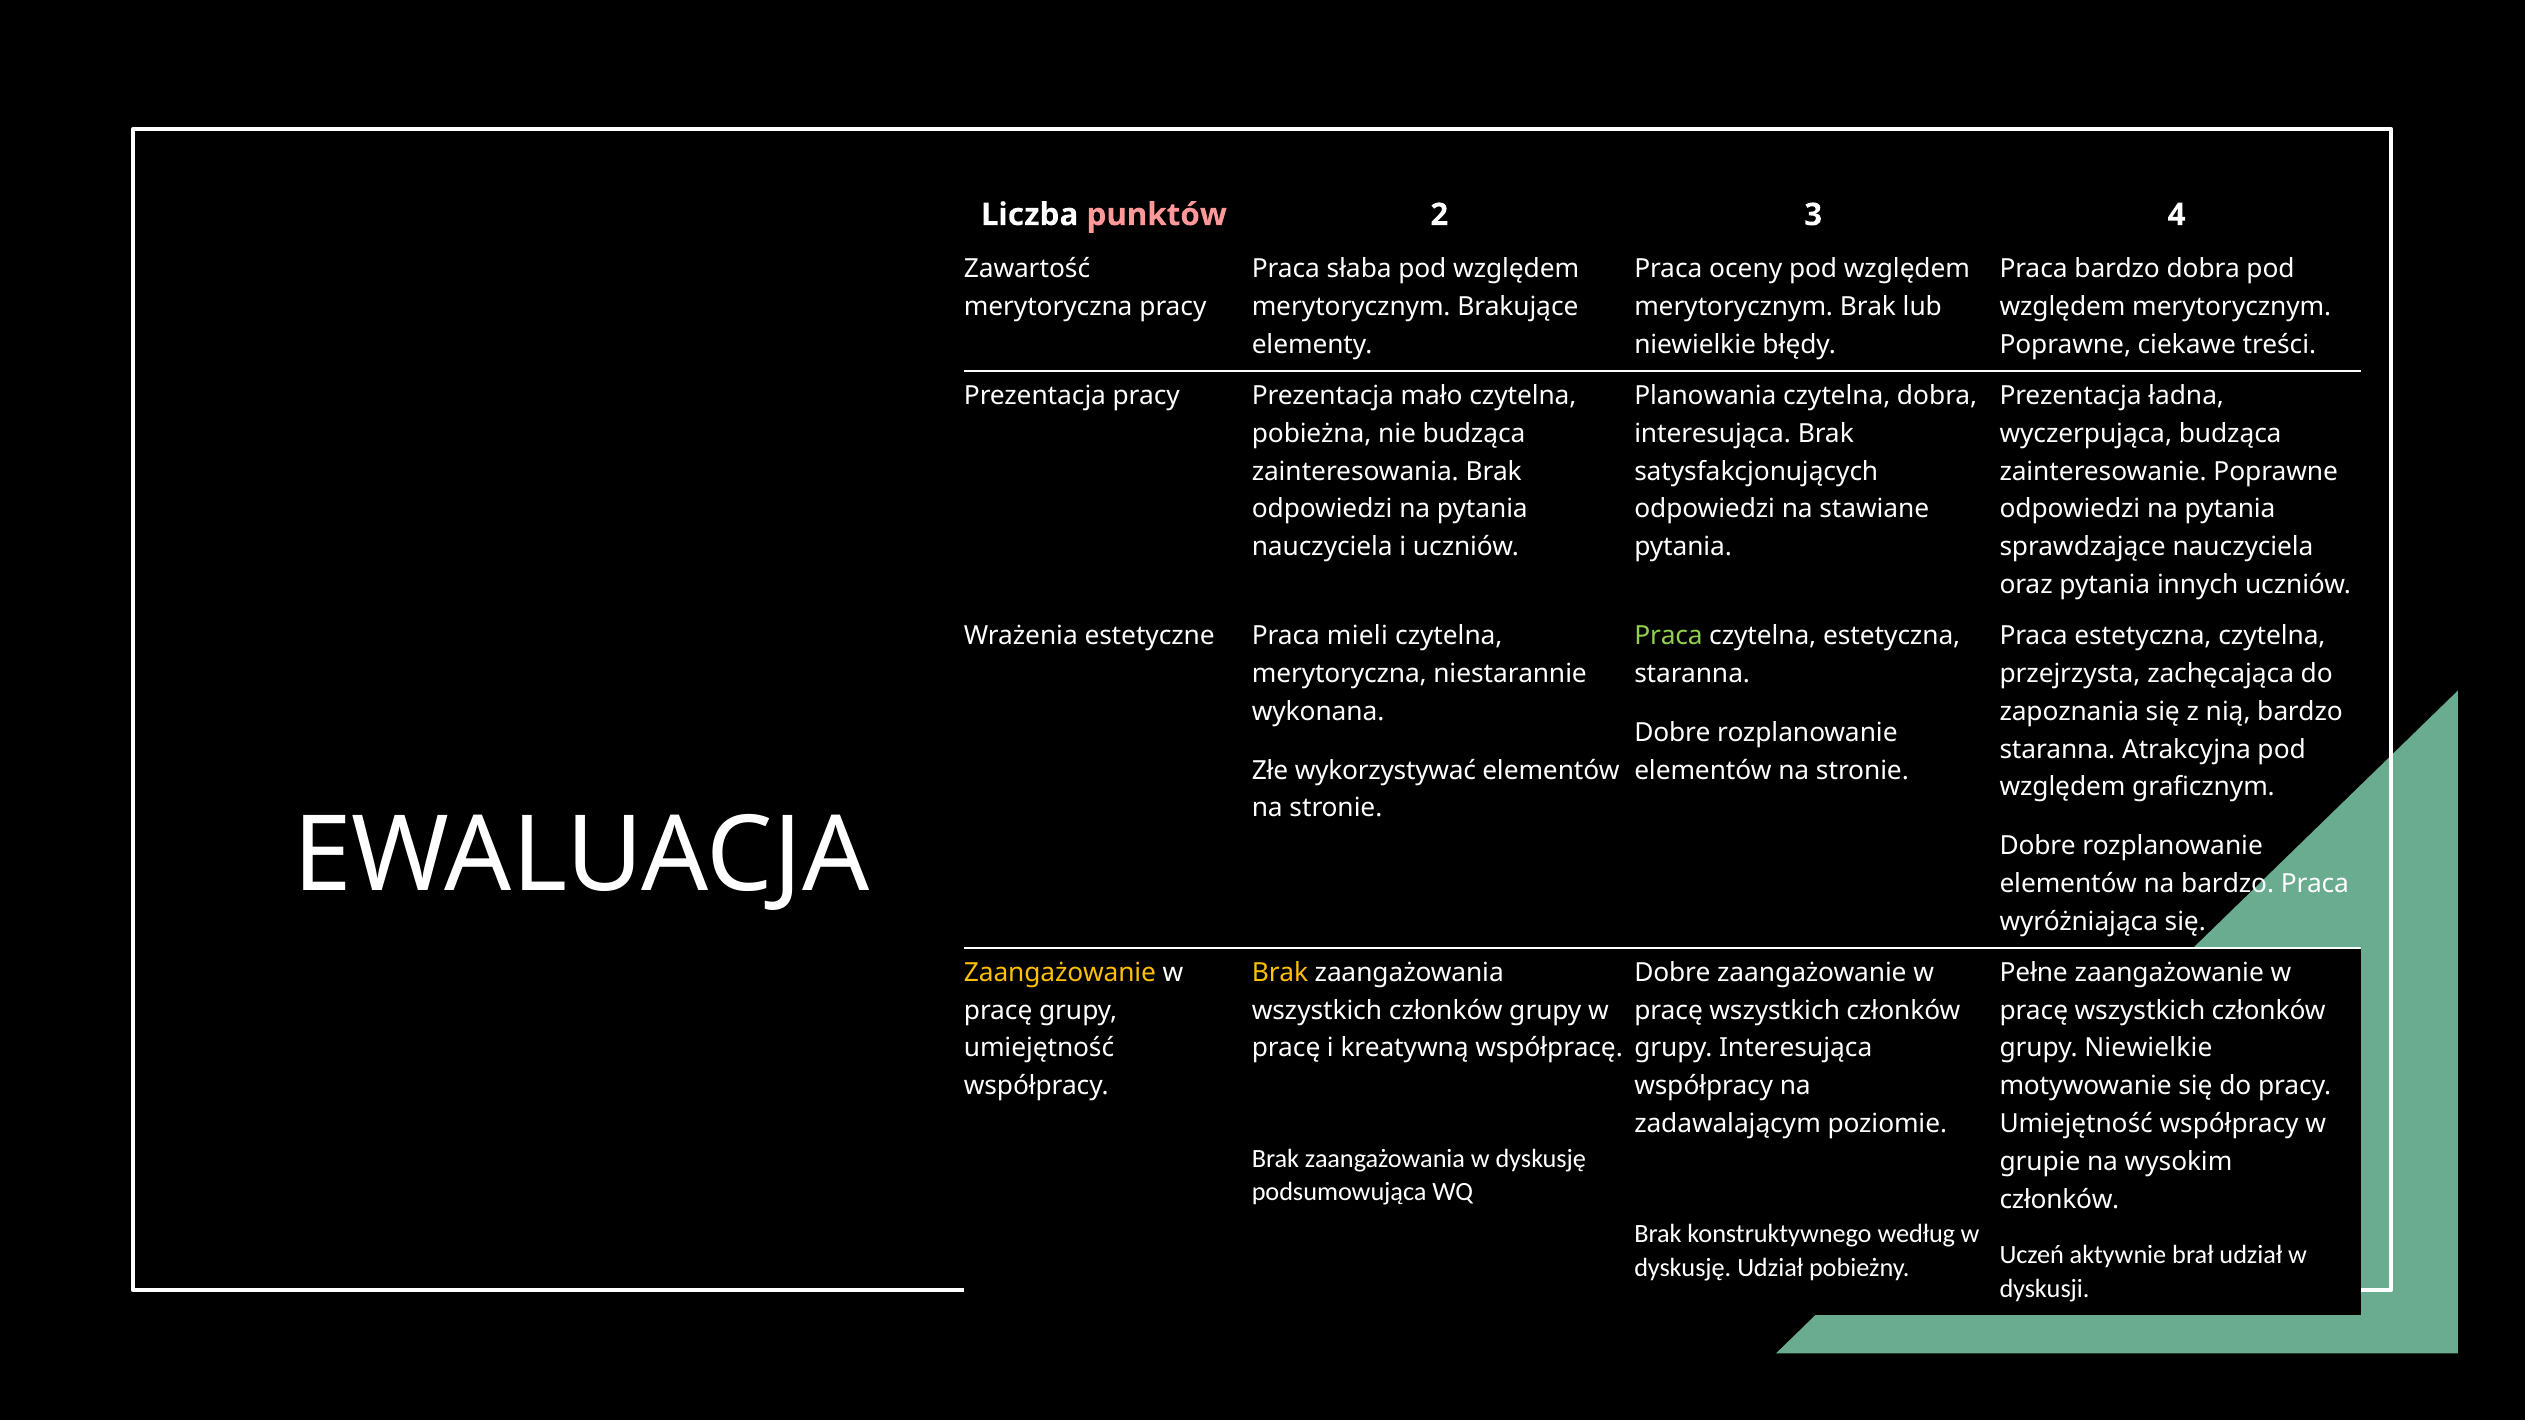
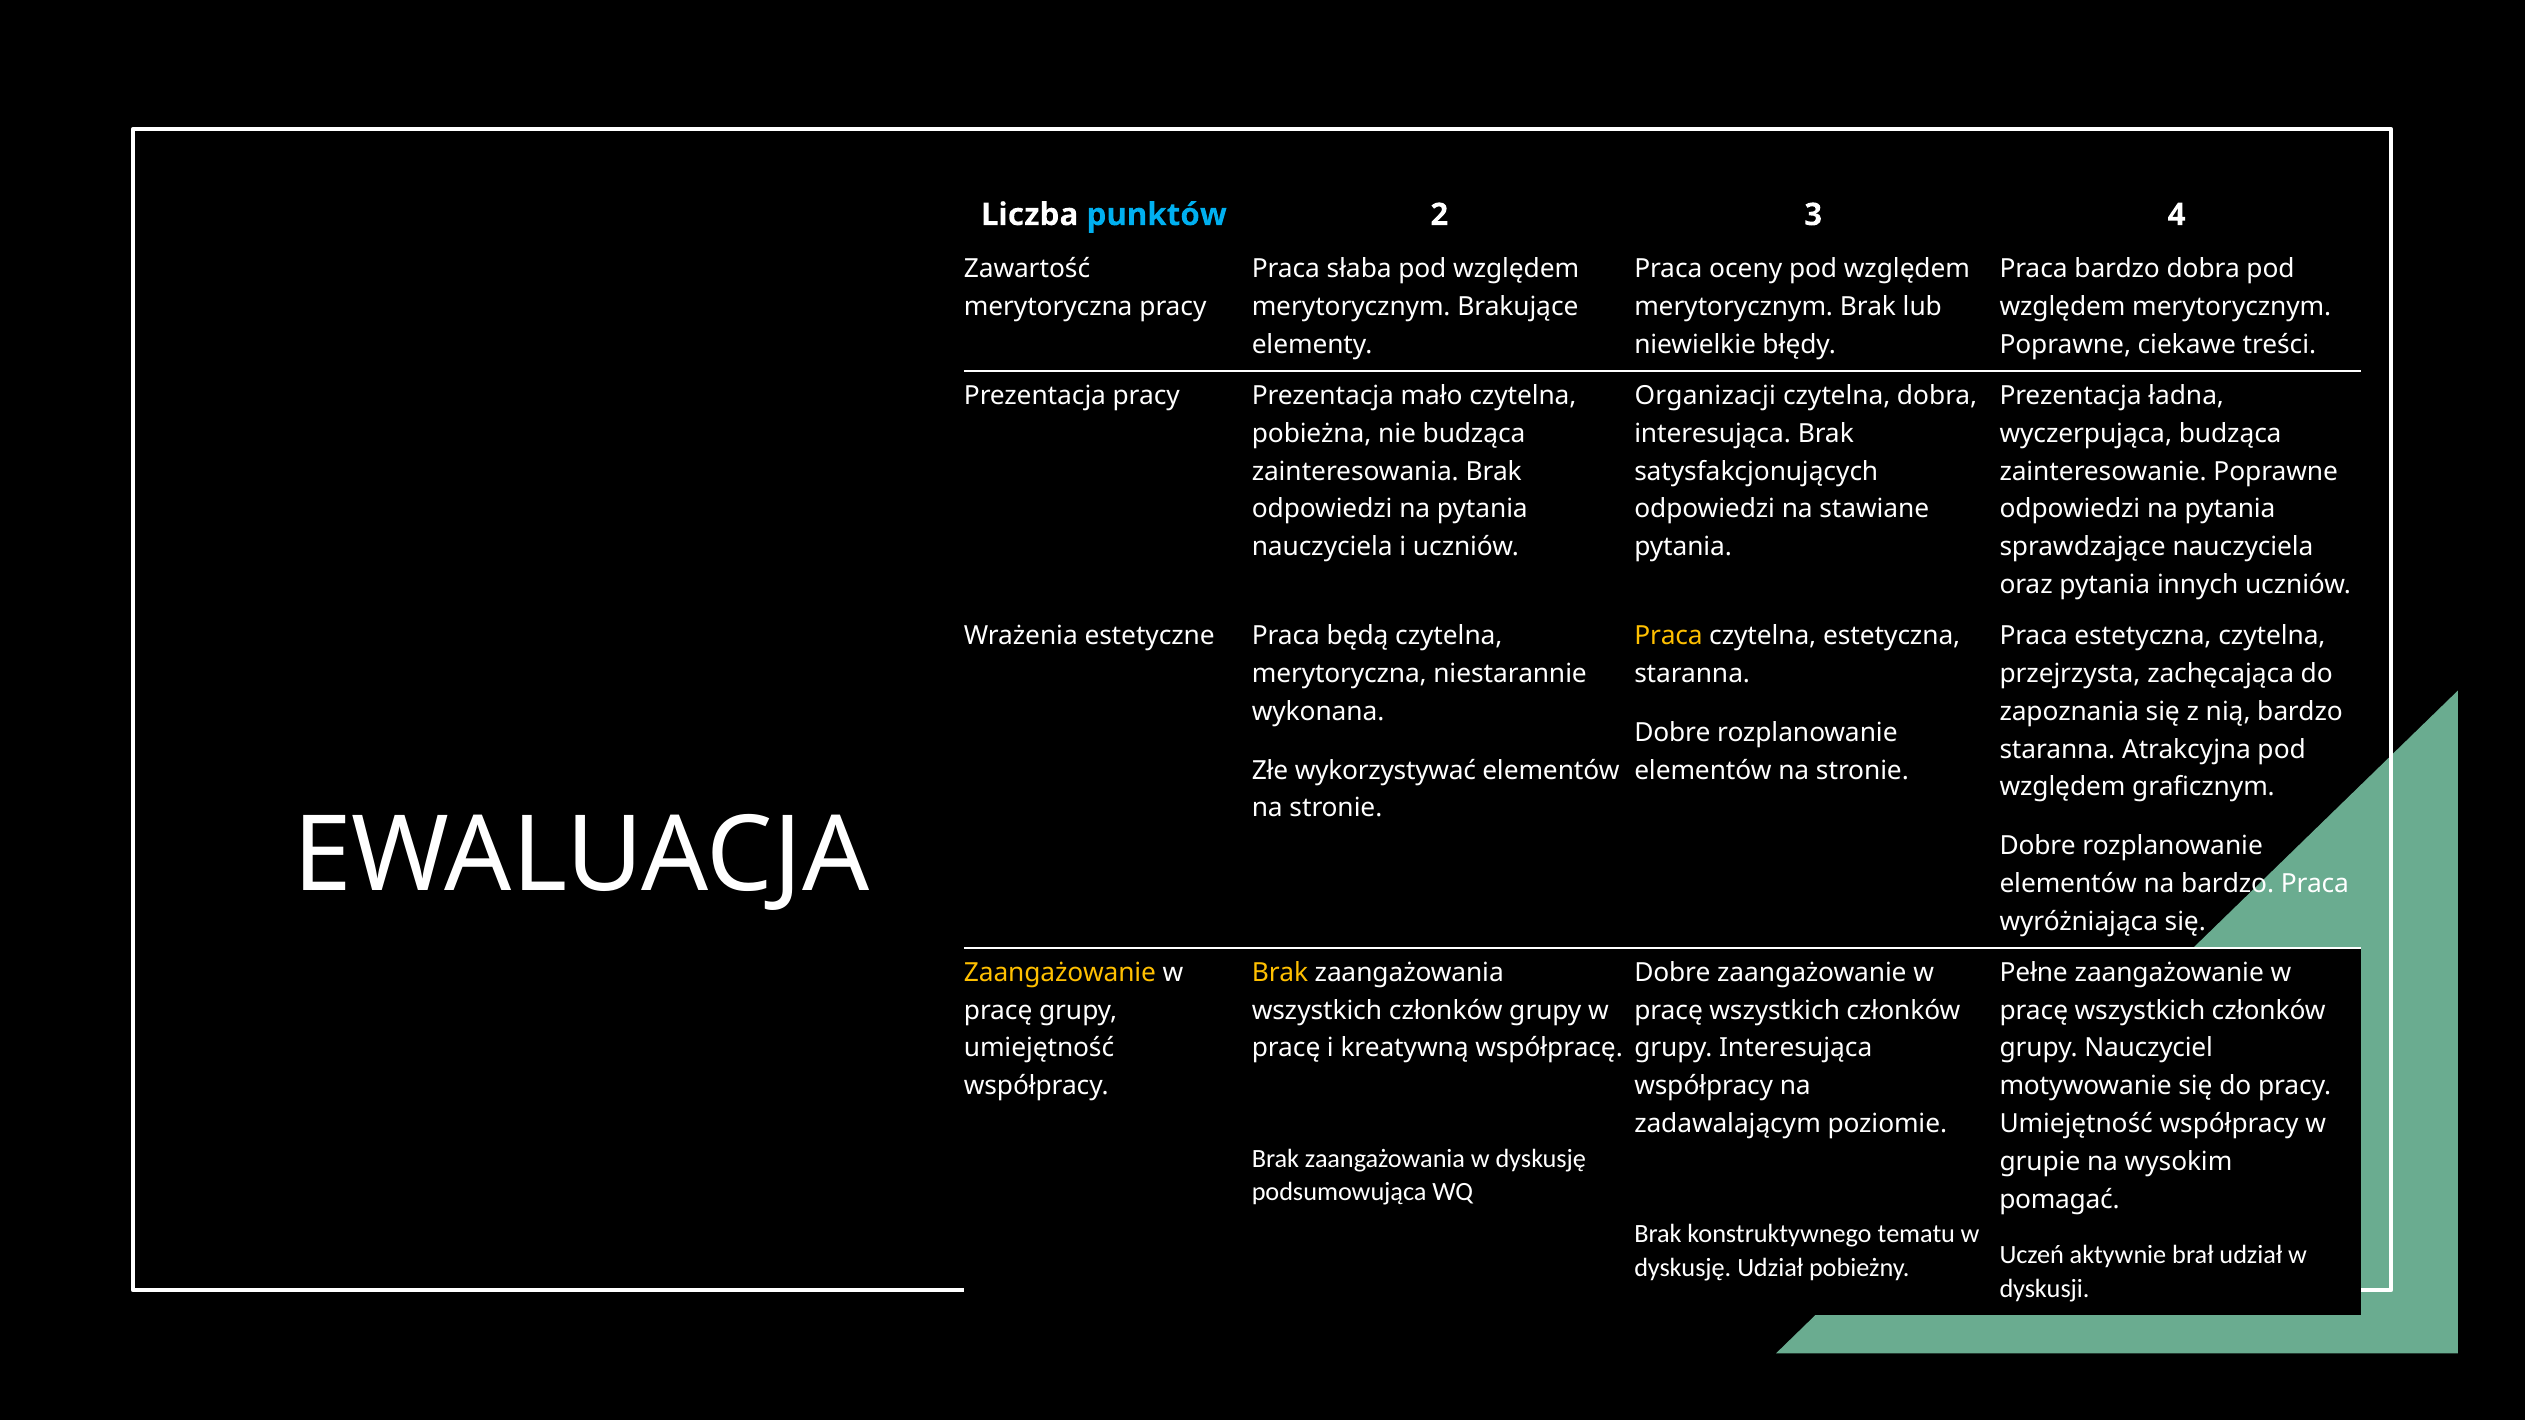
punktów colour: pink -> light blue (1157, 215)
Planowania: Planowania -> Organizacji (1705, 396)
mieli: mieli -> będą (1358, 636)
Praca colour: light green -> yellow (1668, 636)
grupy Niewielkie: Niewielkie -> Nauczyciel (2149, 1048)
członków: członków -> pomagać (2059, 1200)
według: według -> tematu (1916, 1234)
